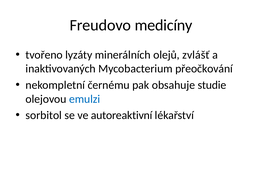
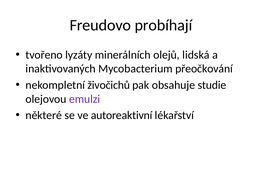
medicíny: medicíny -> probíhají (163, 25)
zvlášť: zvlášť -> lidská (196, 55)
černému: černému -> živočichů (109, 85)
emulzi colour: blue -> purple (85, 99)
sorbitol: sorbitol -> některé (44, 116)
